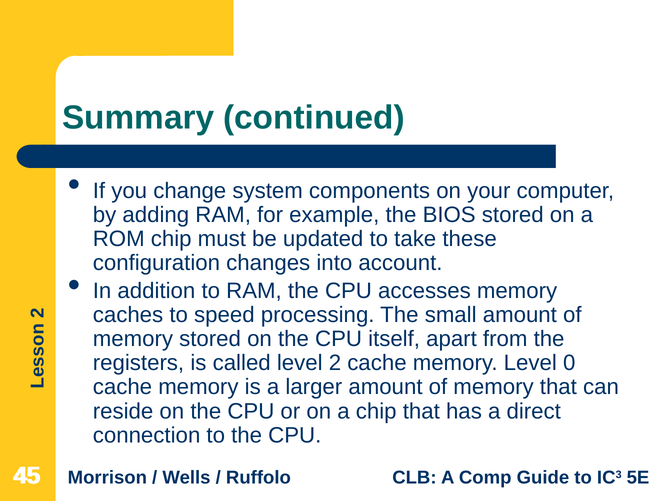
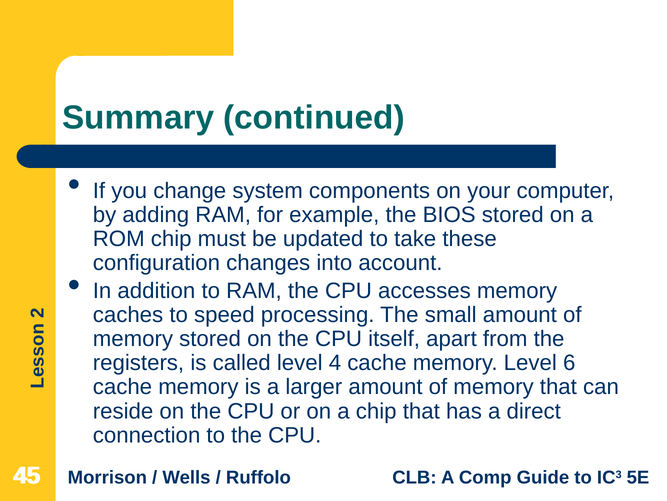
level 2: 2 -> 4 (335, 363)
0: 0 -> 6 (569, 363)
